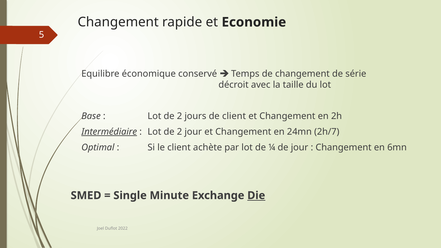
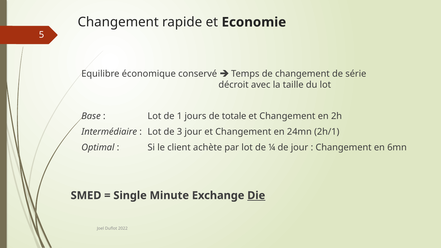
2: 2 -> 1 (180, 116)
de client: client -> totale (234, 116)
Intermédiaire underline: present -> none (109, 132)
2: 2 -> 3 (180, 132)
2h/7: 2h/7 -> 2h/1 (327, 132)
